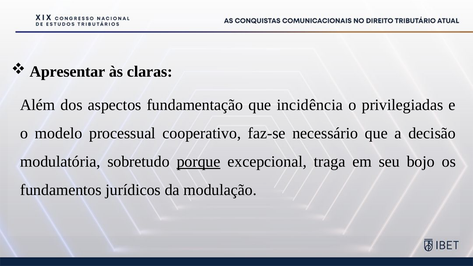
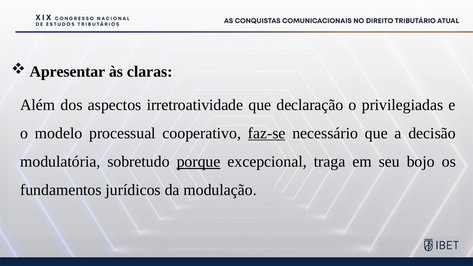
fundamentação: fundamentação -> irretroatividade (195, 105)
incidência: incidência -> declaração (310, 105)
faz-se underline: none -> present (267, 133)
